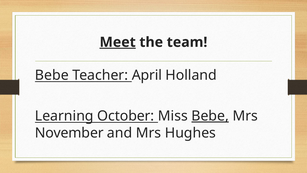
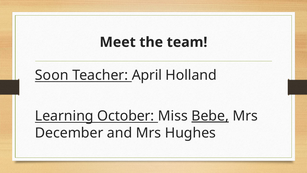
Meet underline: present -> none (118, 42)
Bebe: Bebe -> Soon (52, 75)
November: November -> December (69, 133)
